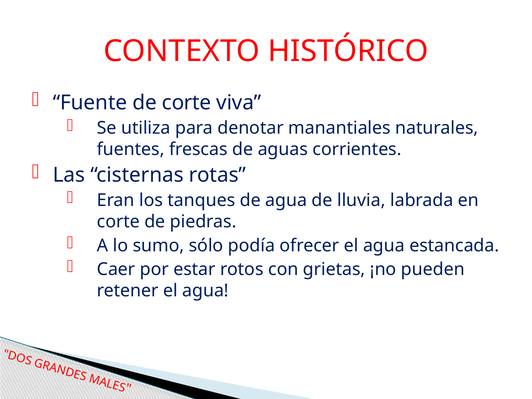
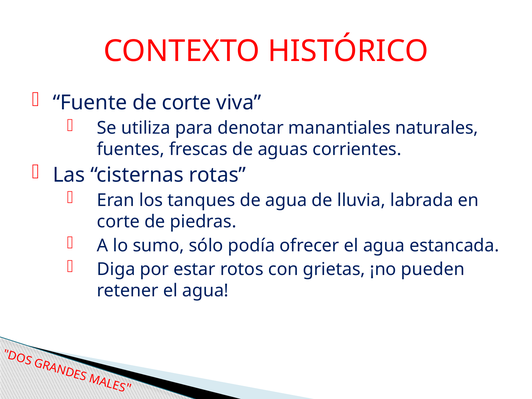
Caer: Caer -> Diga (116, 269)
